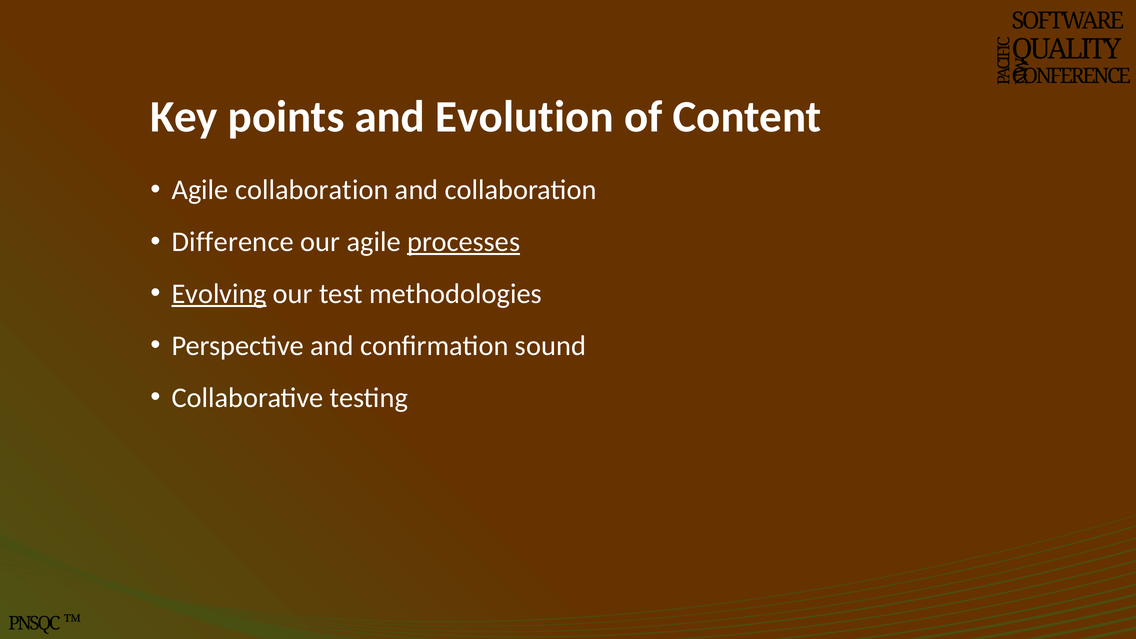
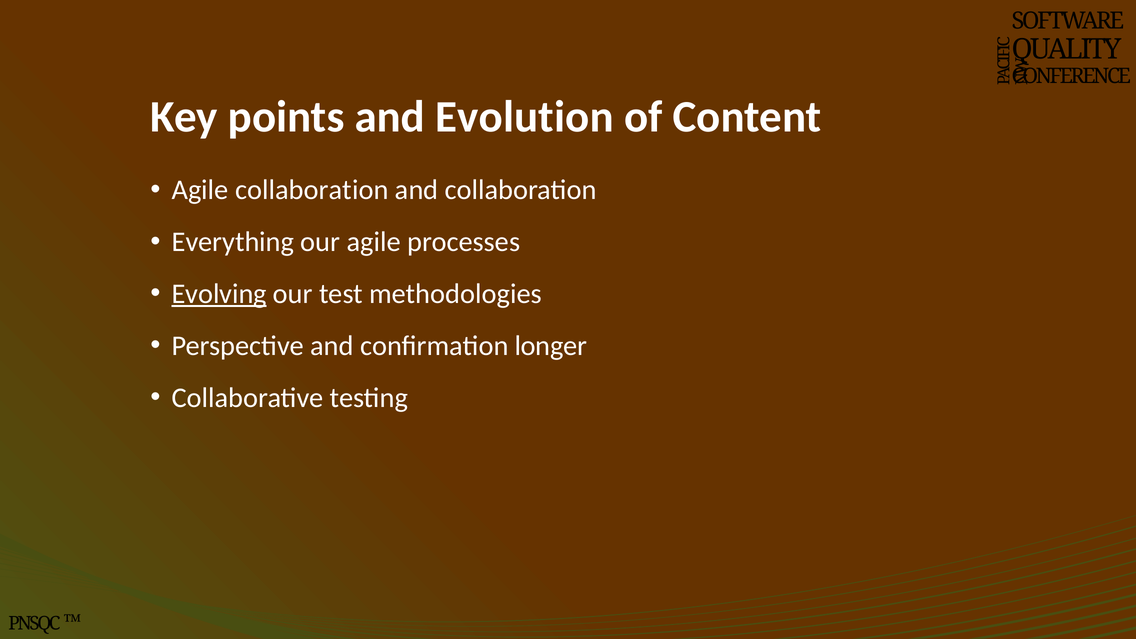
Difference: Difference -> Everything (233, 242)
processes underline: present -> none (464, 242)
sound: sound -> longer (551, 346)
